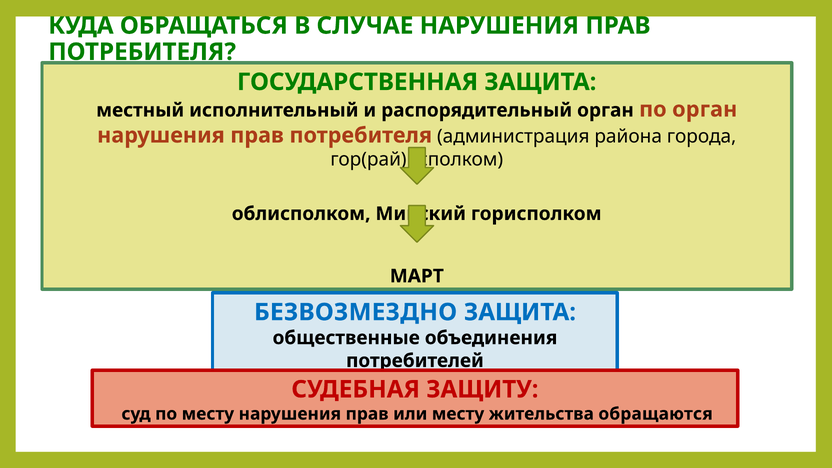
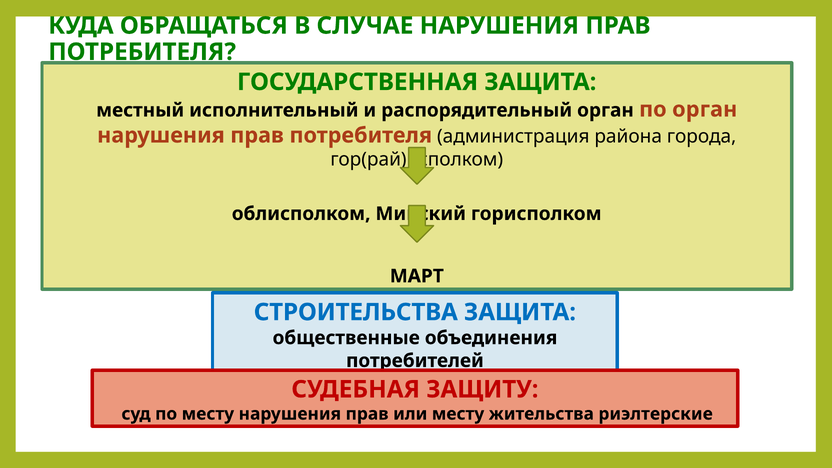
БЕЗВОЗМЕЗДНО: БЕЗВОЗМЕЗДНО -> СТРОИТЕЛЬСТВА (356, 312)
обращаются: обращаются -> риэлтерские (656, 414)
